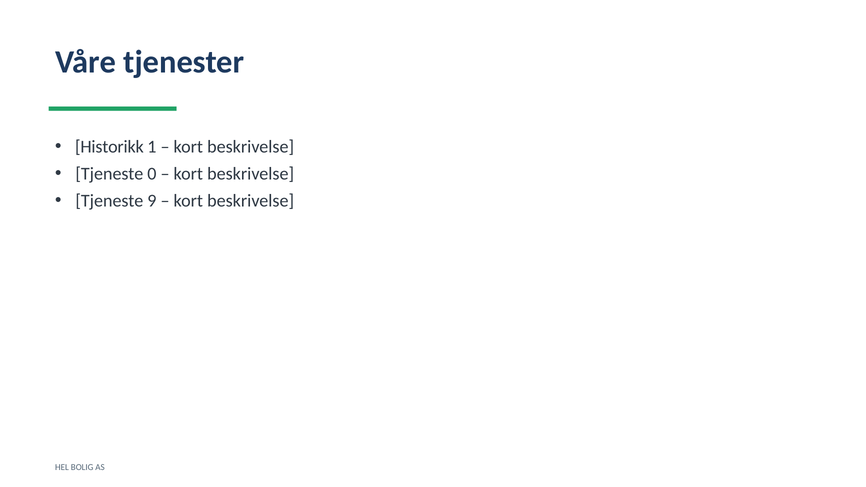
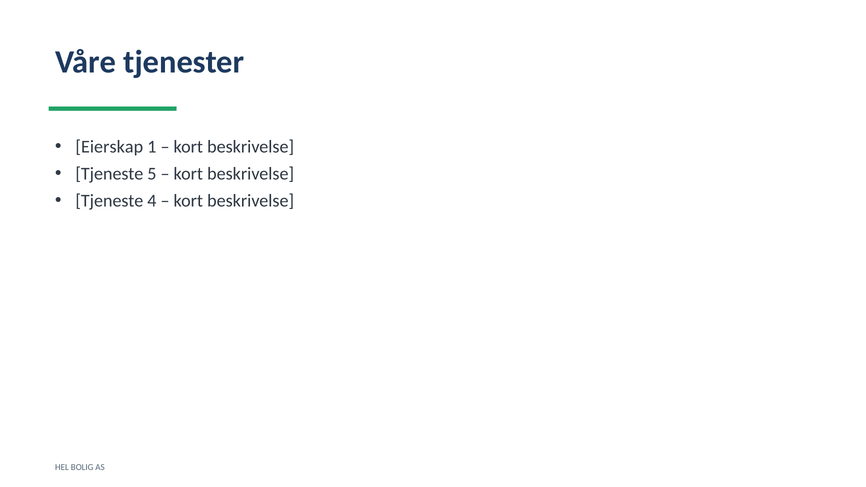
Historikk: Historikk -> Eierskap (109, 147)
0: 0 -> 5 (152, 174)
9: 9 -> 4 (152, 201)
